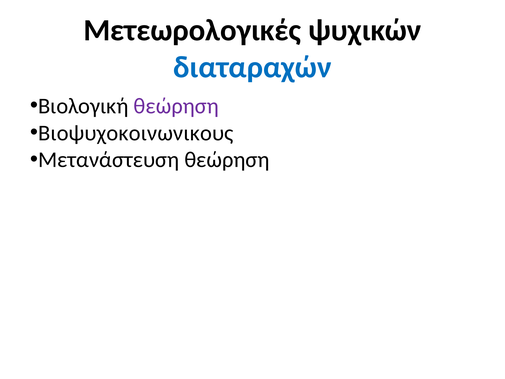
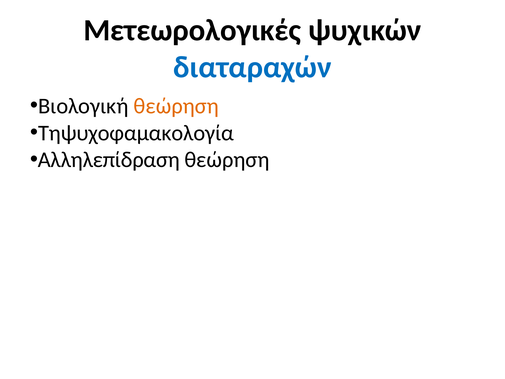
θεώρηση colour: purple -> orange (176, 106)
Βιοψυχοκοινωνικους: Βιοψυχοκοινωνικους -> Τηψυχοφαμακολογία (136, 133)
Μετανάστευση: Μετανάστευση -> Αλληλεπίδραση (109, 160)
